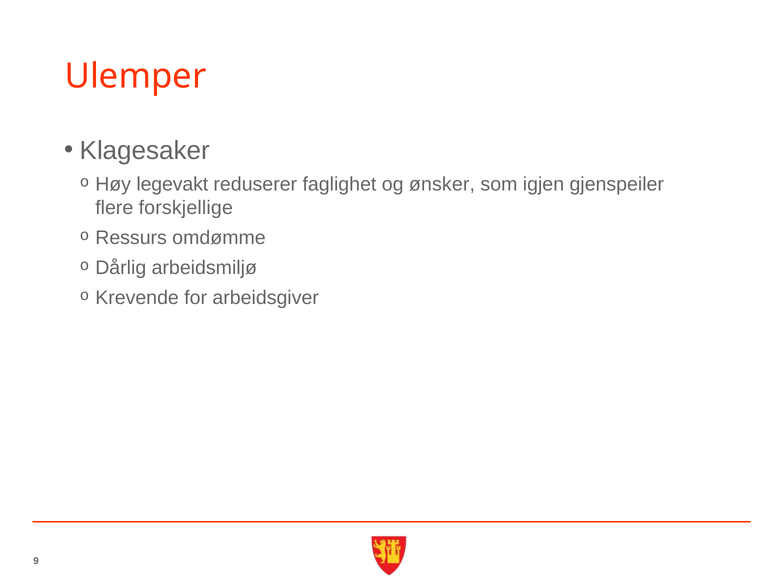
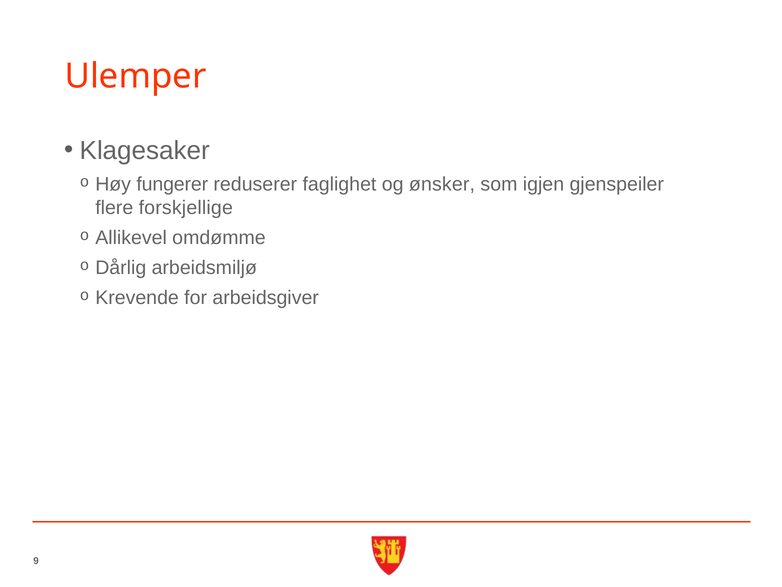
legevakt: legevakt -> fungerer (172, 184)
Ressurs: Ressurs -> Allikevel (131, 237)
